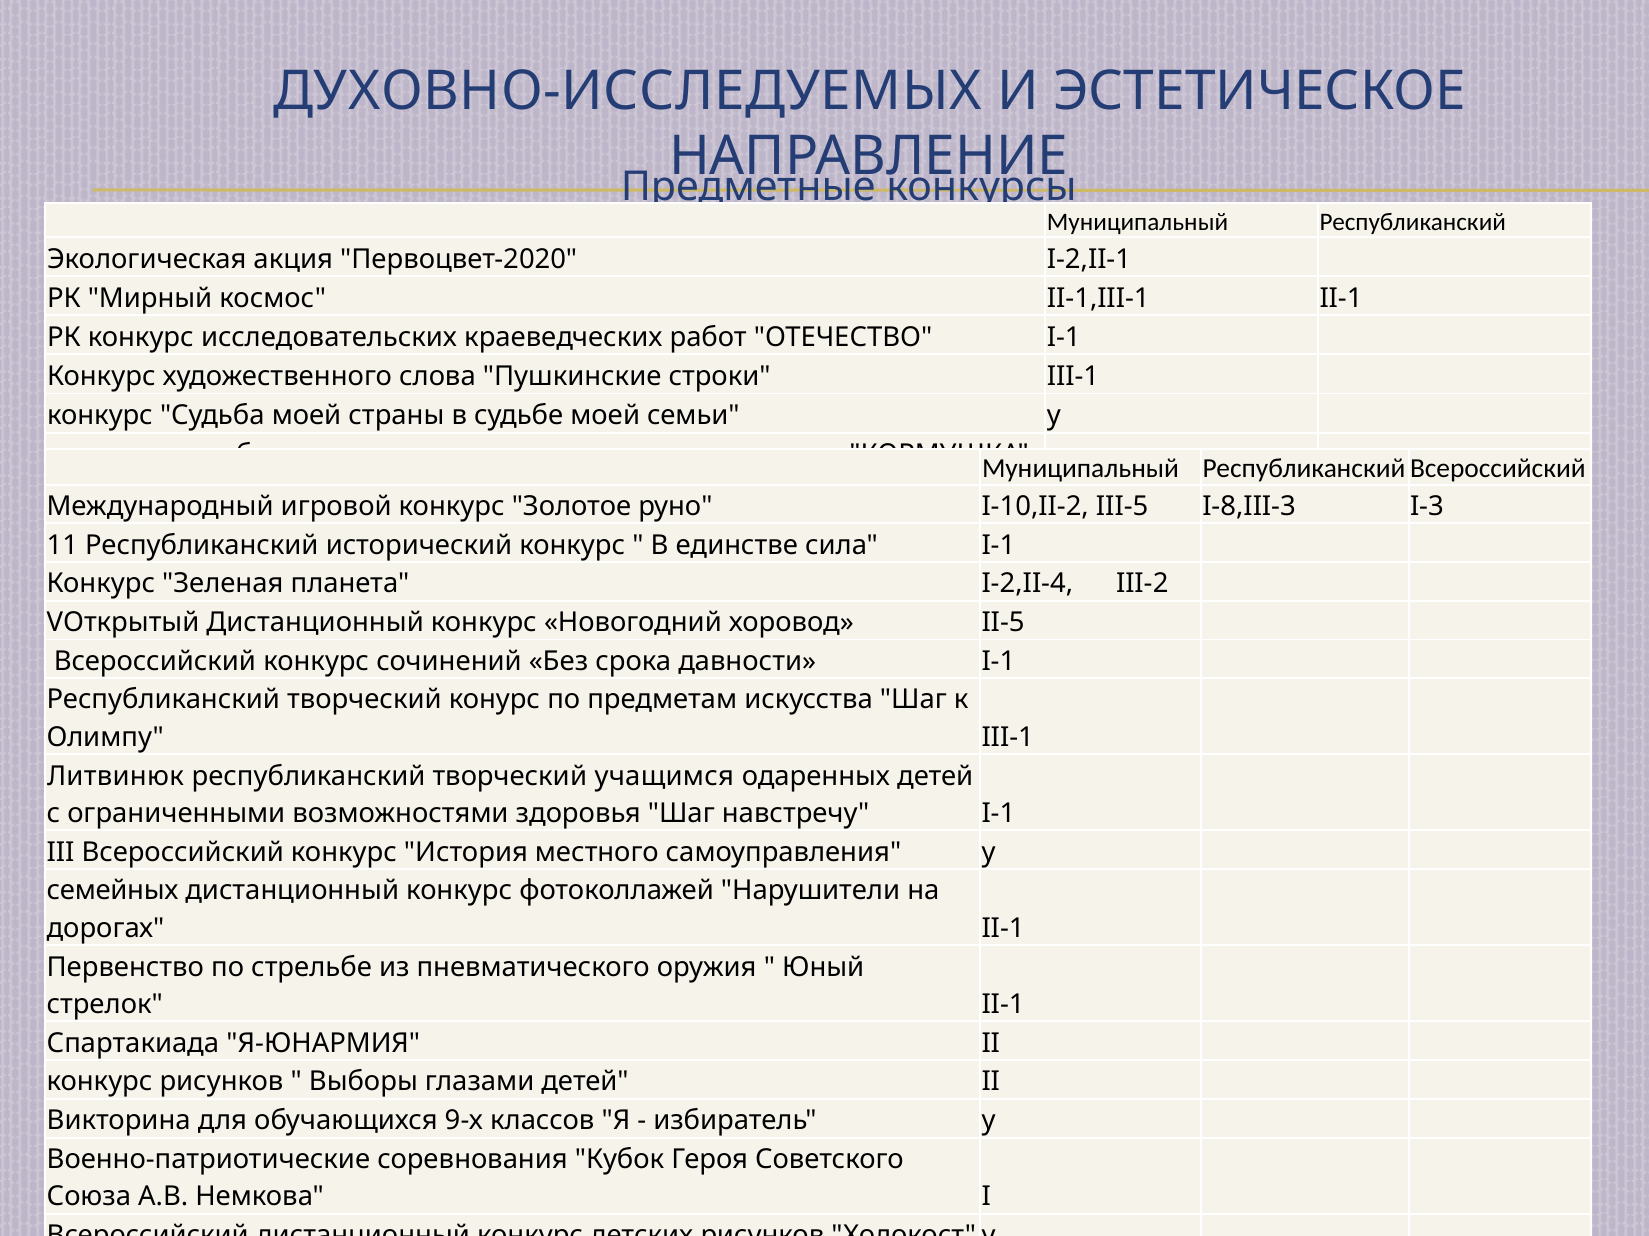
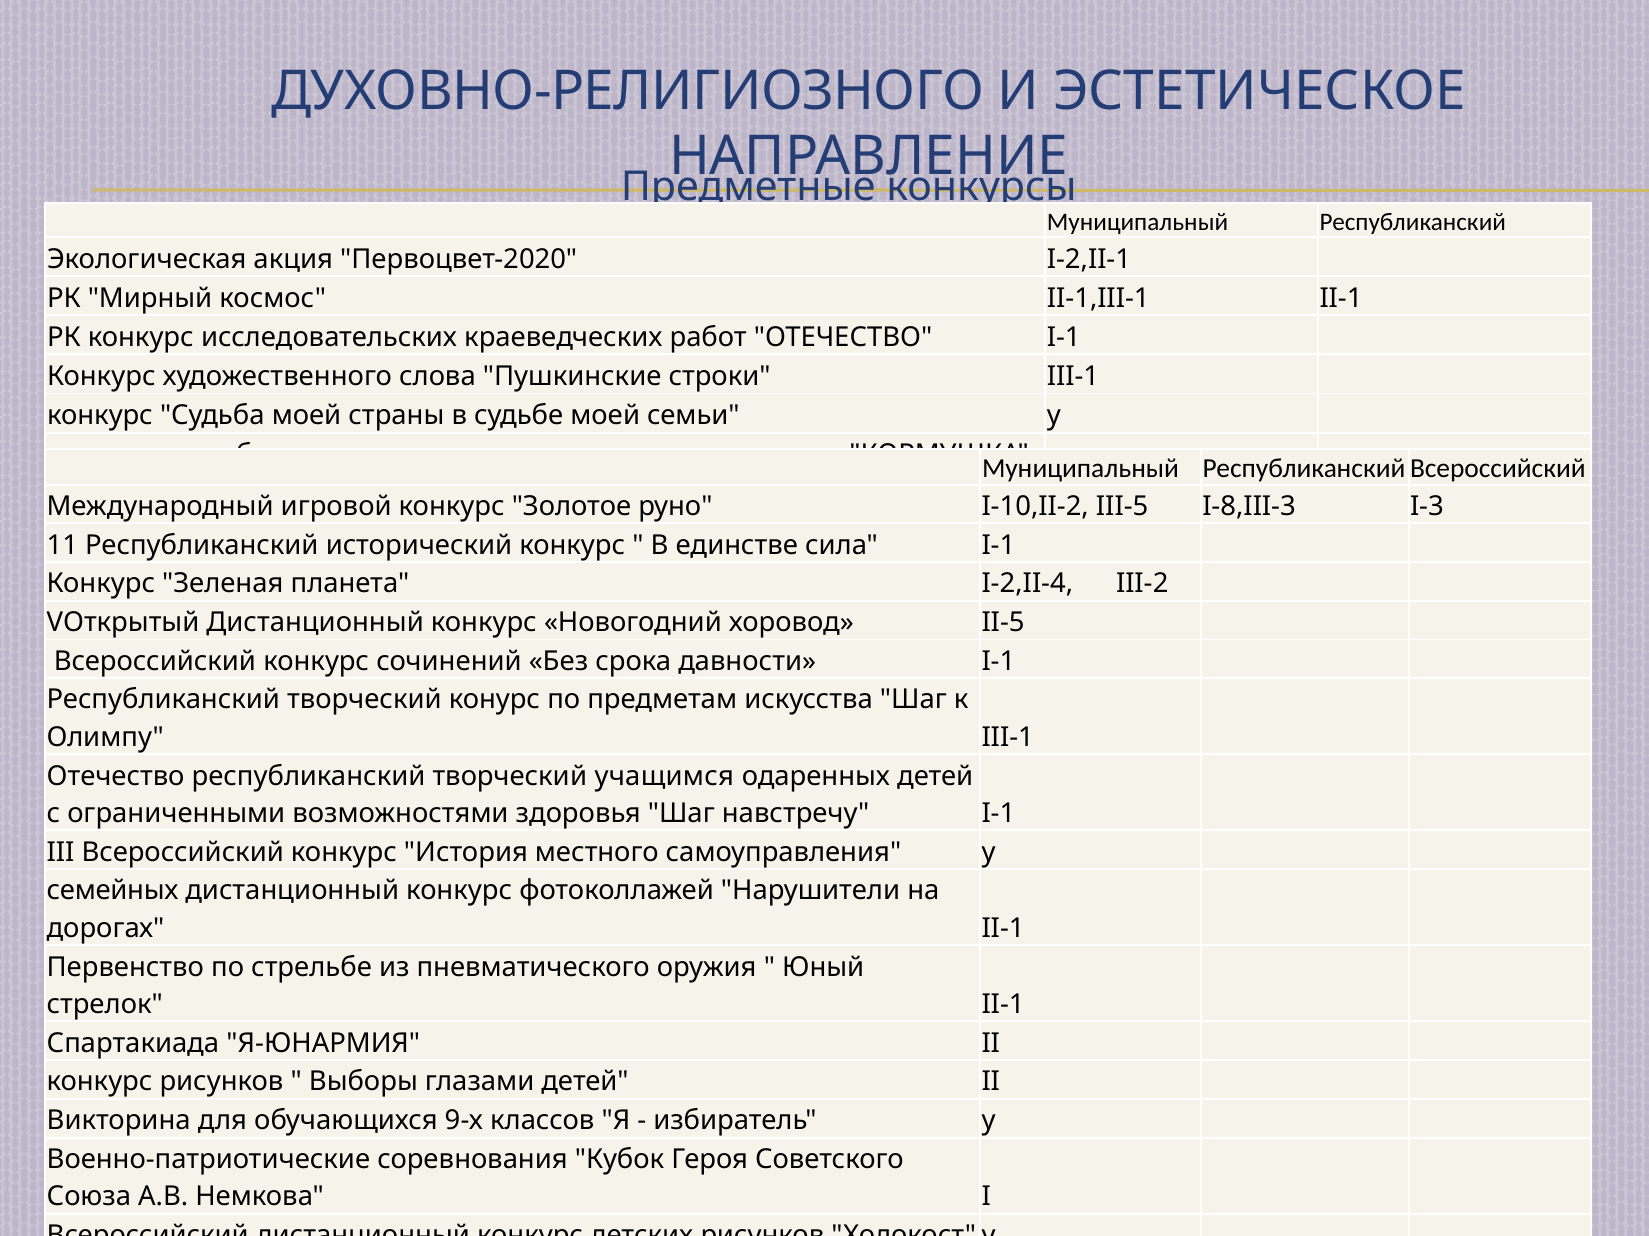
ДУХОВНО-ИССЛЕДУЕМЫХ: ДУХОВНО-ИССЛЕДУЕМЫХ -> ДУХОВНО-РЕЛИГИОЗНОГО (628, 91)
Литвинюк: Литвинюк -> Отечество (116, 776)
